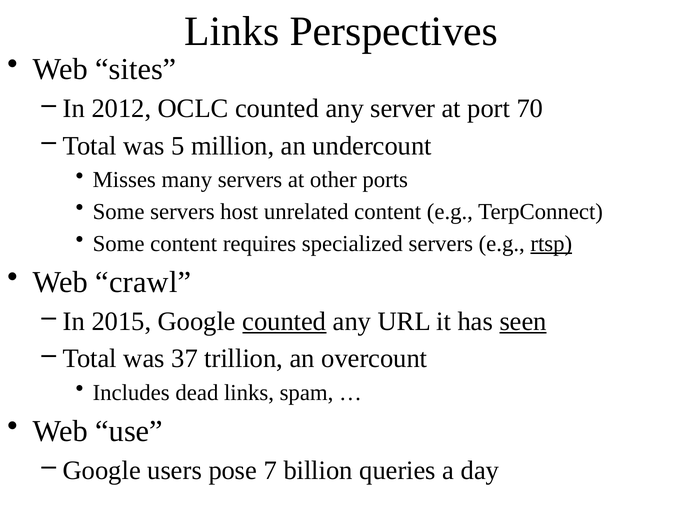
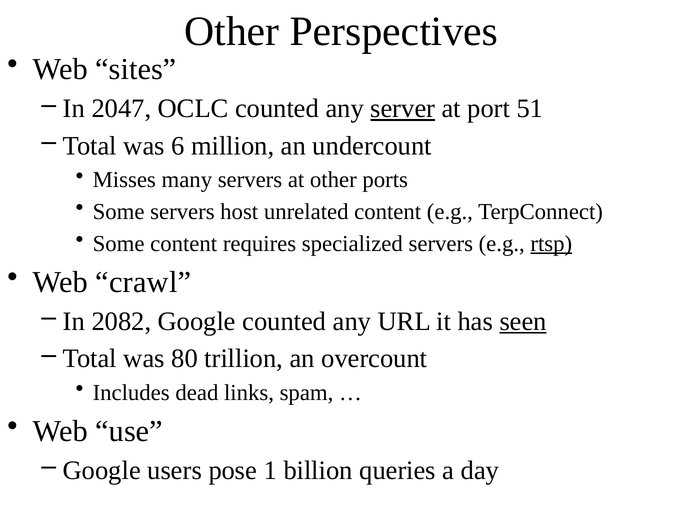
Links: Links -> Other (232, 32)
2012: 2012 -> 2047 (121, 108)
server underline: none -> present (403, 108)
70: 70 -> 51 (530, 108)
5: 5 -> 6 (178, 146)
2015: 2015 -> 2082 (121, 321)
counted underline: present -> none (284, 321)
37: 37 -> 80 (185, 358)
7: 7 -> 1 (270, 470)
